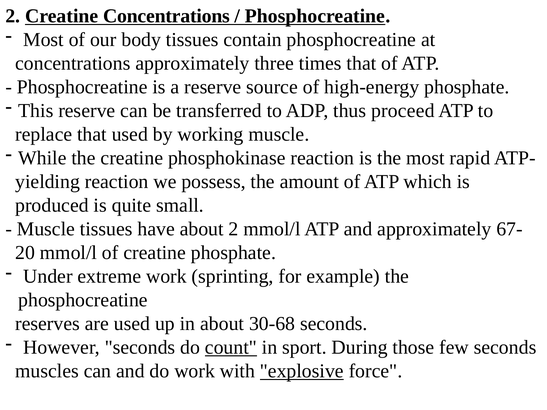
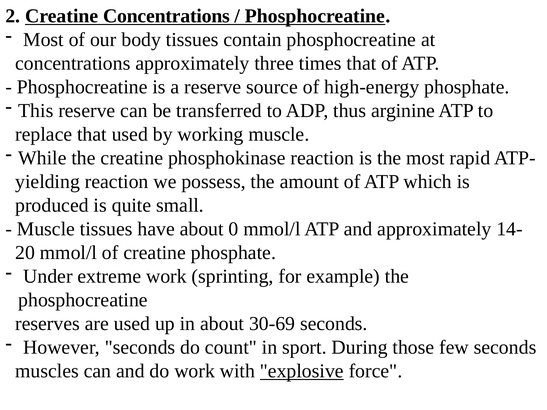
proceed: proceed -> arginine (403, 111)
about 2: 2 -> 0 (234, 229)
67-: 67- -> 14- (510, 229)
30-68: 30-68 -> 30-69 (272, 324)
count underline: present -> none (231, 348)
